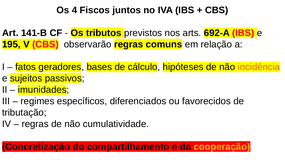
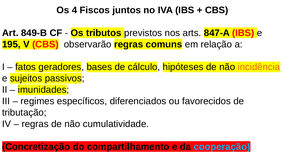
141-B: 141-B -> 849-B (34, 33)
692-A: 692-A -> 847-A (217, 33)
cooperação colour: yellow -> light blue (222, 147)
